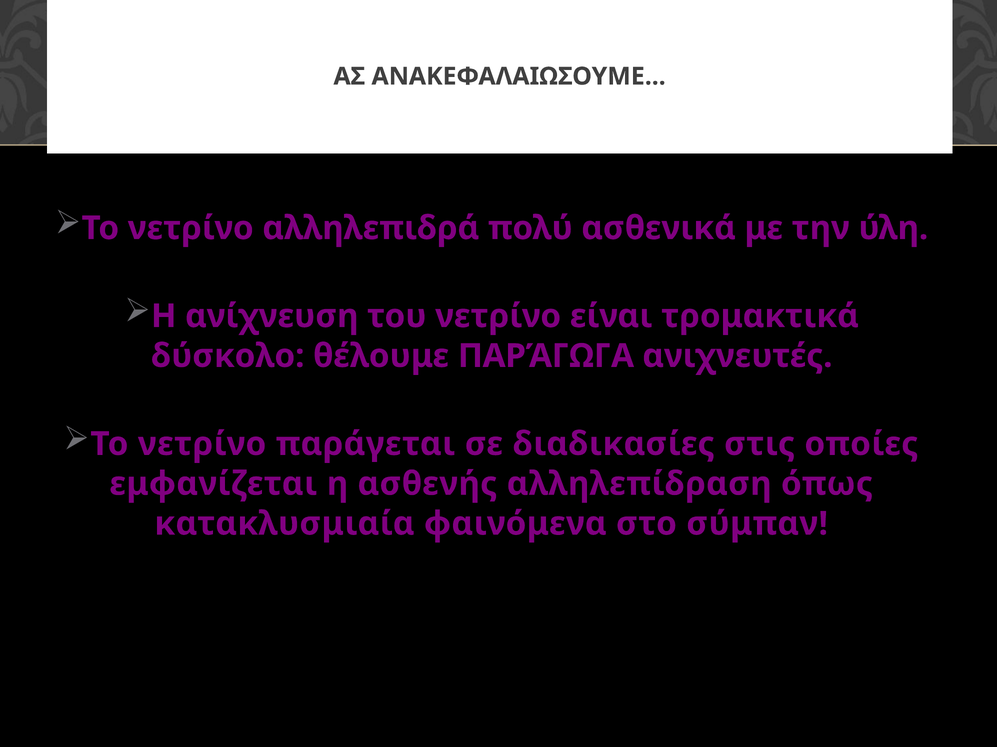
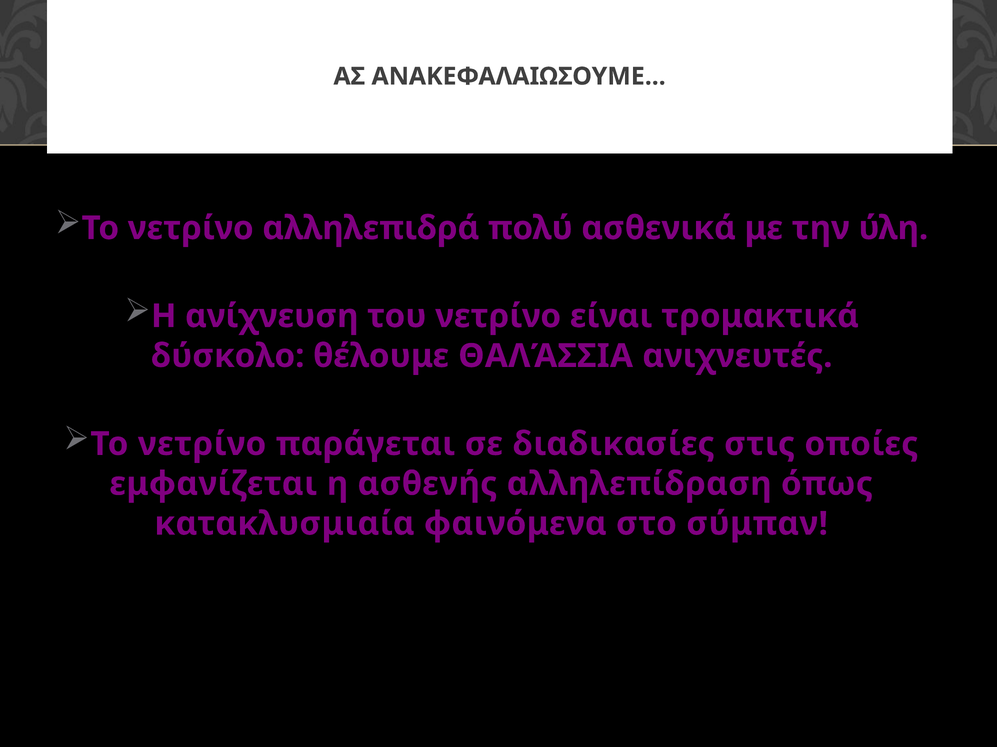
ΠΑΡΆΓΩΓΑ: ΠΑΡΆΓΩΓΑ -> ΘΑΛΆΣΣΙΑ (546, 356)
